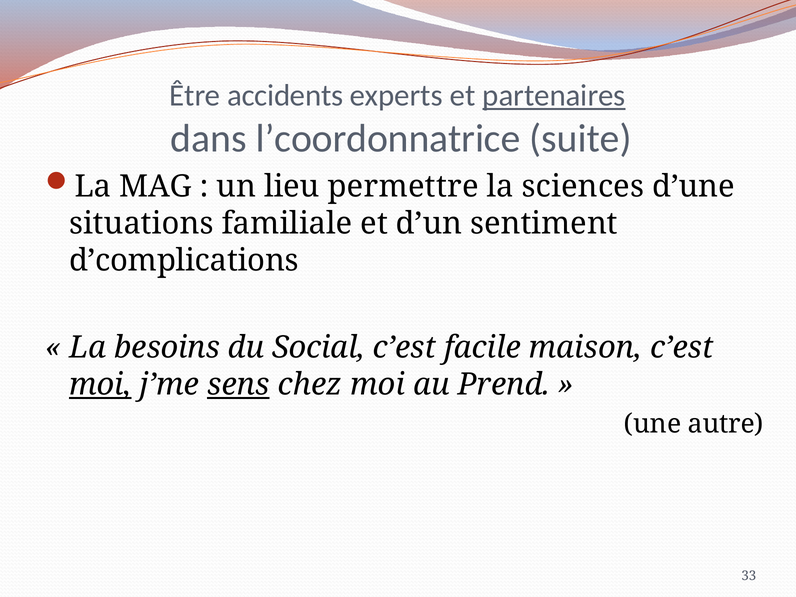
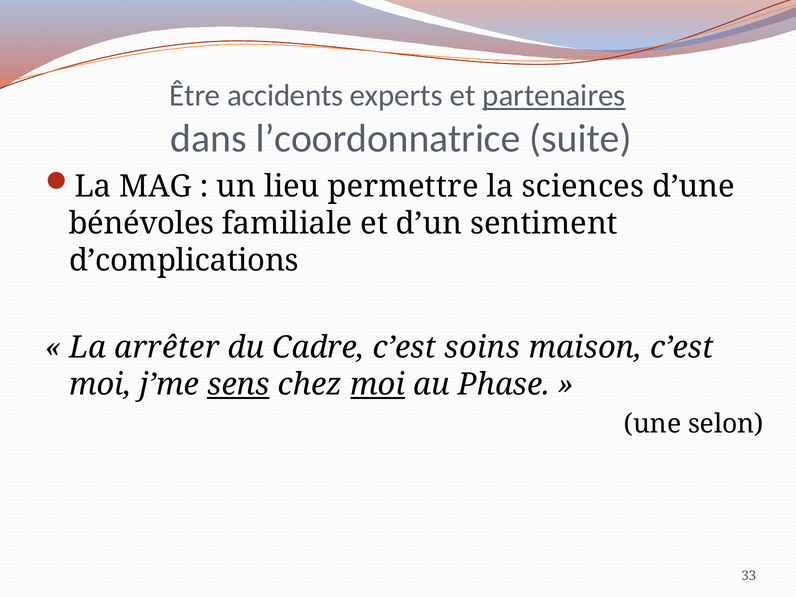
situations: situations -> bénévoles (141, 224)
besoins: besoins -> arrêter (167, 347)
Social: Social -> Cadre (319, 347)
facile: facile -> soins (482, 347)
moi underline: present -> none (100, 385)
moi underline: none -> present (378, 385)
Prend: Prend -> Phase (504, 385)
autre: autre -> selon (726, 424)
